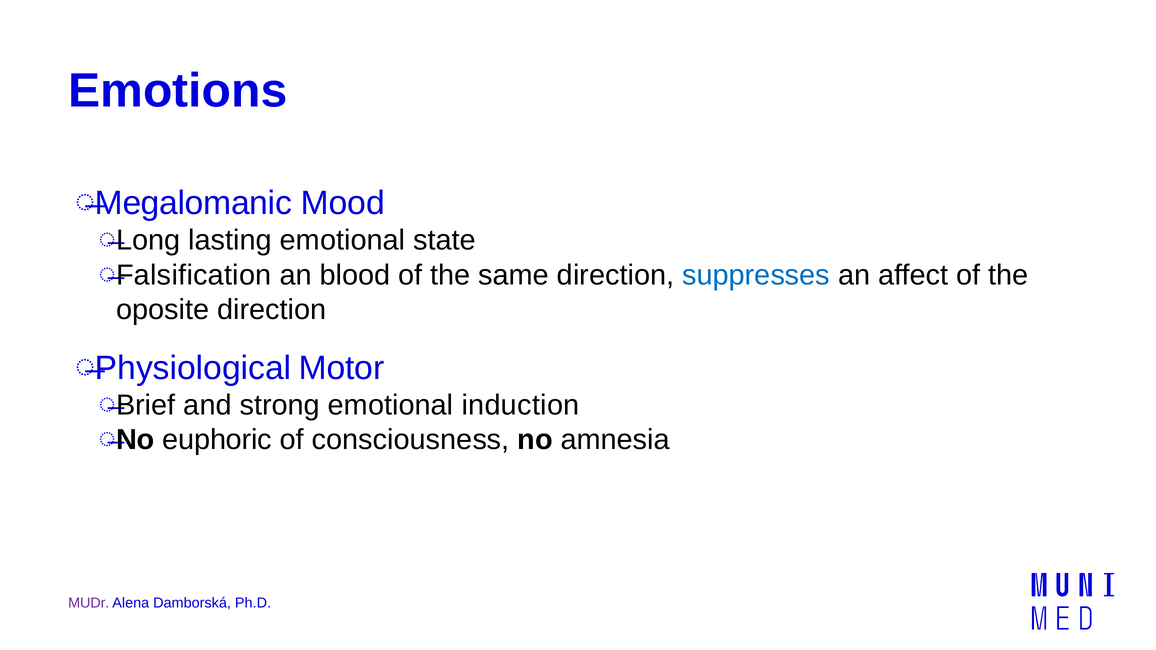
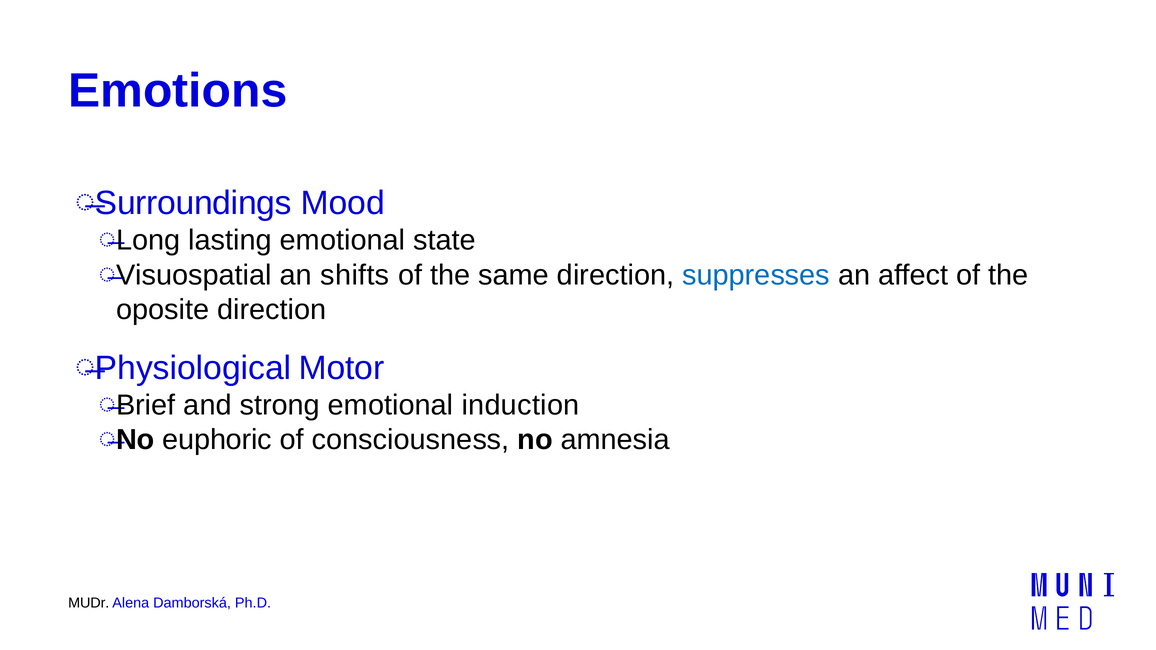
Megalomanic: Megalomanic -> Surroundings (193, 203)
Falsification: Falsification -> Visuospatial (194, 275)
blood: blood -> shifts (355, 275)
MUDr colour: purple -> black (89, 603)
